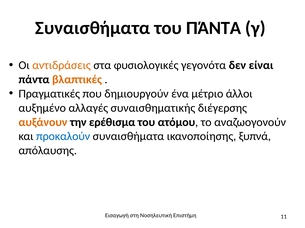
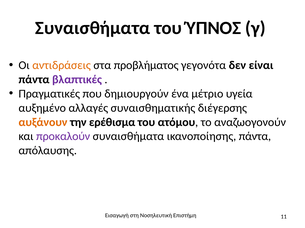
του ΠΆΝΤΑ: ΠΆΝΤΑ -> ΎΠΝΟΣ (214, 28)
φυσιολογικές: φυσιολογικές -> προβλήματος (146, 66)
βλαπτικές colour: orange -> purple (77, 80)
άλλοι: άλλοι -> υγεία (239, 94)
προκαλούν colour: blue -> purple (63, 137)
ικανοποίησης ξυπνά: ξυπνά -> πάντα (255, 137)
